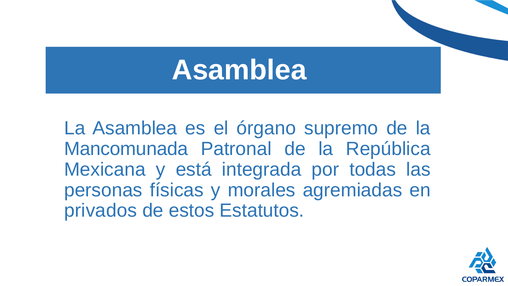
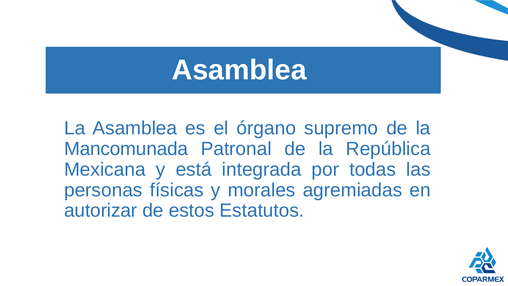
privados: privados -> autorizar (101, 210)
